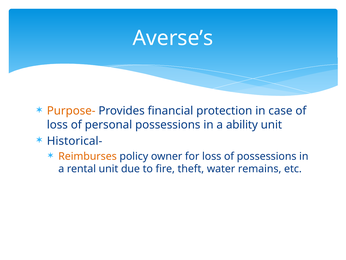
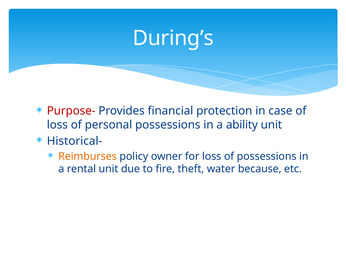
Averse’s: Averse’s -> During’s (173, 38)
Purpose- colour: orange -> red (71, 111)
remains: remains -> because (260, 169)
